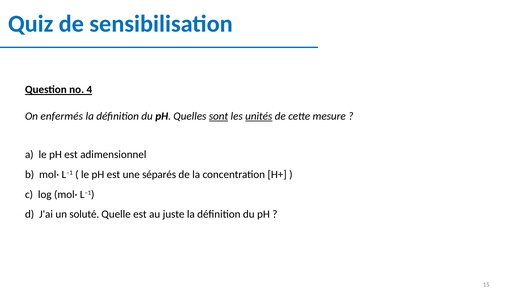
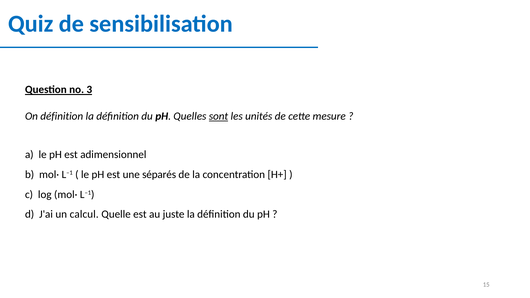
4: 4 -> 3 (89, 90)
On enfermés: enfermés -> définition (62, 116)
unités underline: present -> none (259, 116)
soluté: soluté -> calcul (84, 214)
